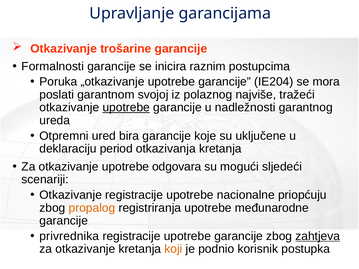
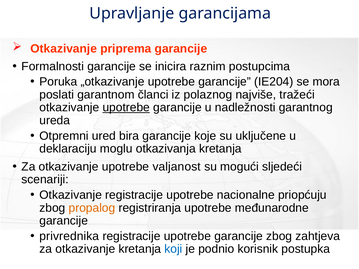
trošarine: trošarine -> priprema (126, 49)
svojoj: svojoj -> članci (153, 95)
period: period -> moglu (116, 149)
odgovara: odgovara -> valjanost (177, 167)
zahtjeva underline: present -> none (318, 236)
koji colour: orange -> blue (173, 249)
